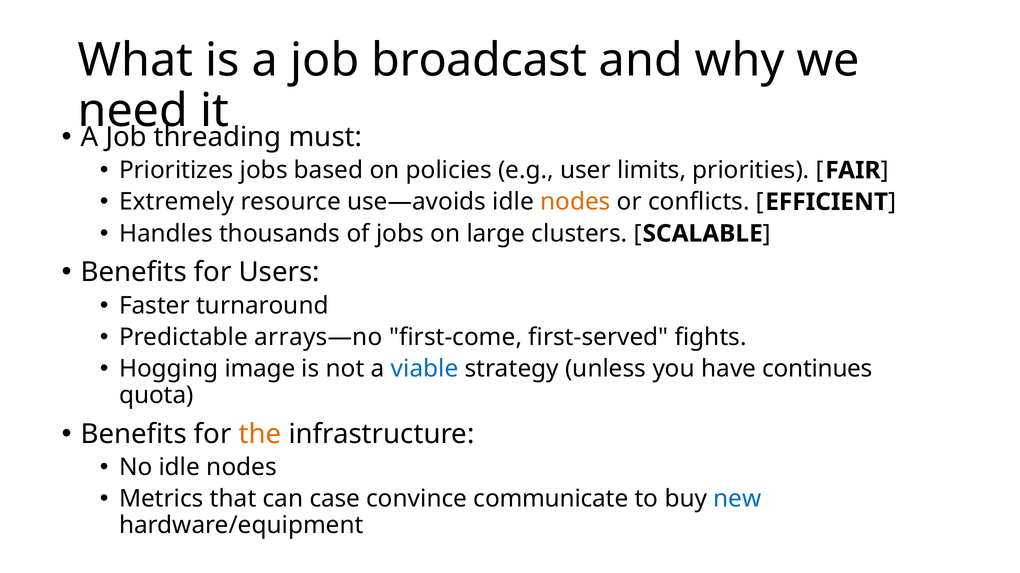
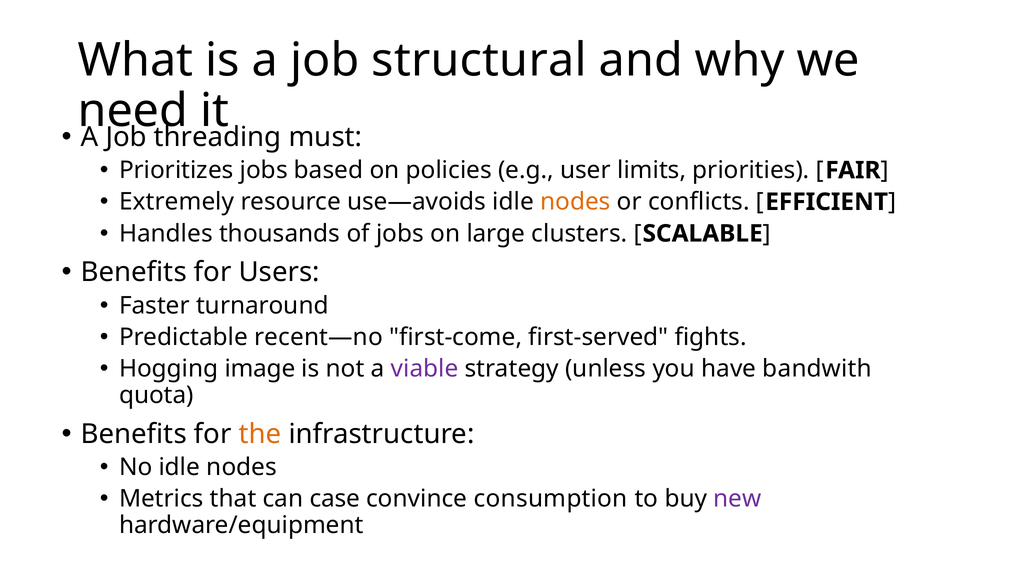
broadcast: broadcast -> structural (479, 60)
arrays—no: arrays—no -> recent—no (319, 338)
viable colour: blue -> purple (425, 369)
continues: continues -> bandwith (817, 369)
communicate: communicate -> consumption (551, 500)
new colour: blue -> purple (737, 500)
